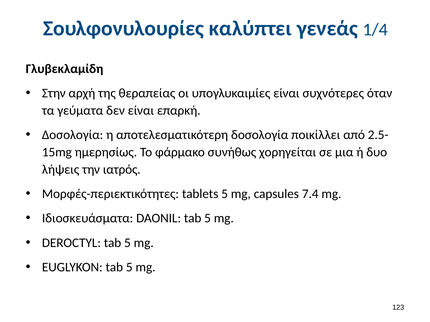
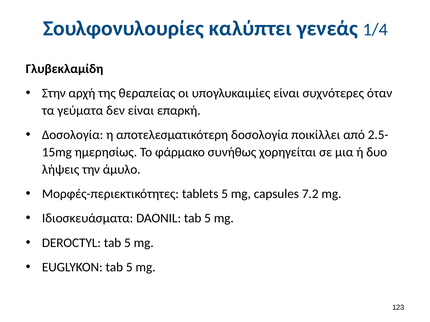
ιατρός: ιατρός -> άμυλο (122, 170)
7.4: 7.4 -> 7.2 (310, 194)
